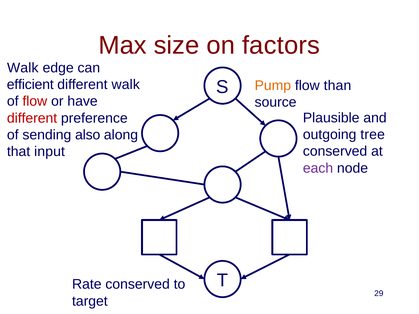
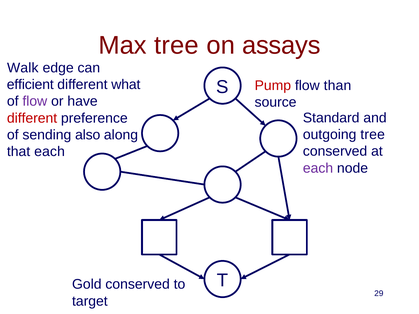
Max size: size -> tree (176, 46)
factors: factors -> assays (281, 46)
different walk: walk -> what (126, 85)
Pump colour: orange -> red (273, 86)
flow colour: red -> purple (35, 101)
Plausible: Plausible -> Standard (331, 118)
that input: input -> each (50, 152)
Rate: Rate -> Gold (87, 285)
